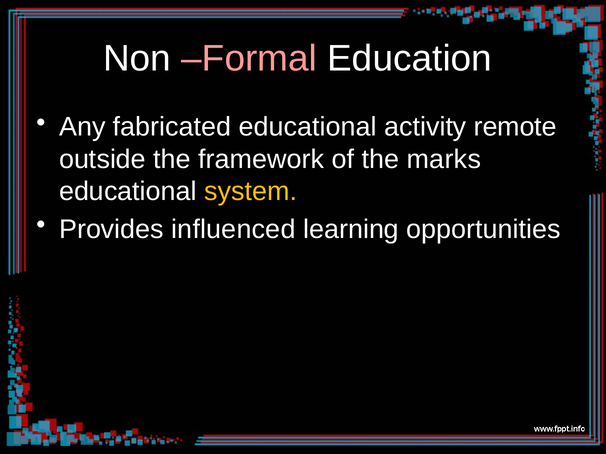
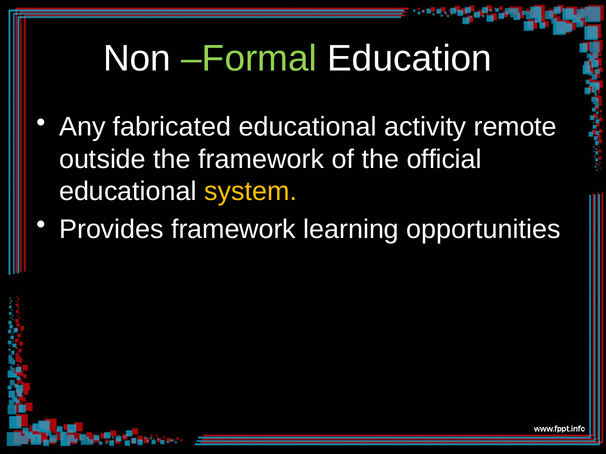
Formal colour: pink -> light green (249, 59)
marks: marks -> official (444, 159)
Provides influenced: influenced -> framework (234, 230)
